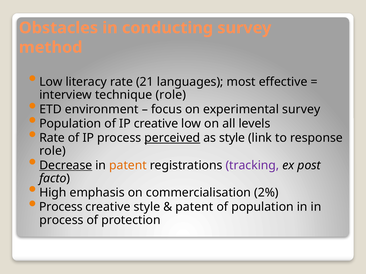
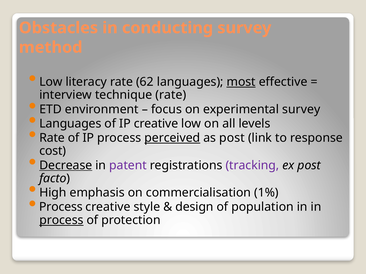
21: 21 -> 62 (145, 82)
most underline: none -> present (241, 82)
technique role: role -> rate (171, 95)
Population: Population -> Languages (70, 124)
as style: style -> post (232, 138)
role: role -> cost (53, 151)
patent colour: orange -> purple (128, 166)
2%: 2% -> 1% (266, 193)
patent: patent -> design (194, 207)
process underline: none -> present (61, 221)
